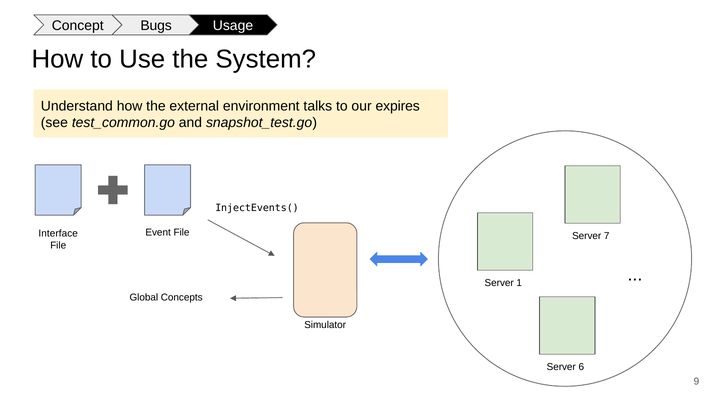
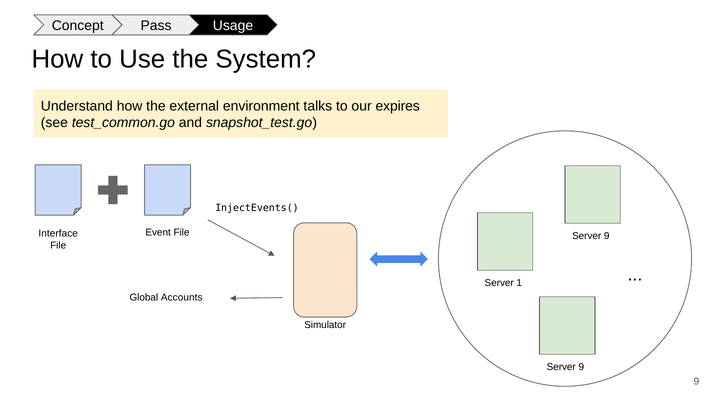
Bugs: Bugs -> Pass (156, 26)
7: 7 -> 9 (607, 236)
Concepts: Concepts -> Accounts (182, 297)
6: 6 -> 9 (581, 367)
